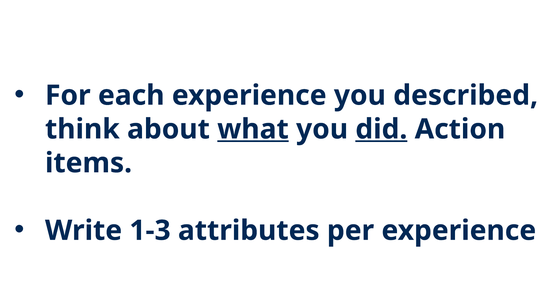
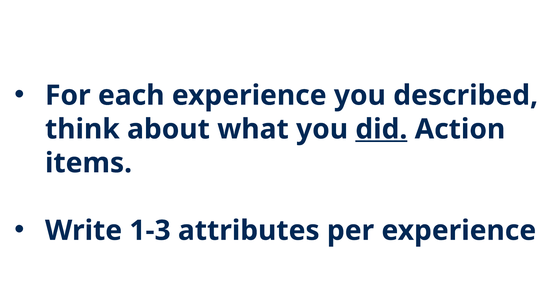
what underline: present -> none (253, 129)
